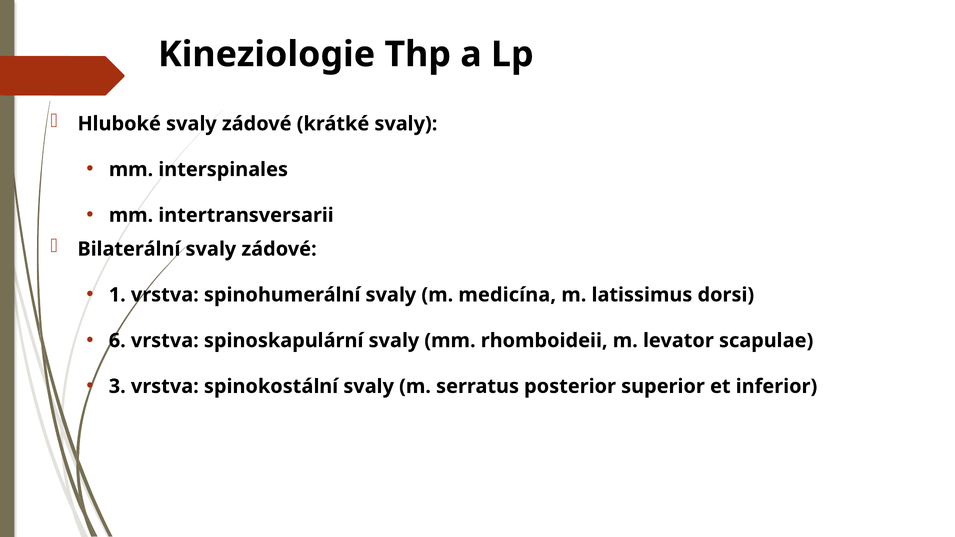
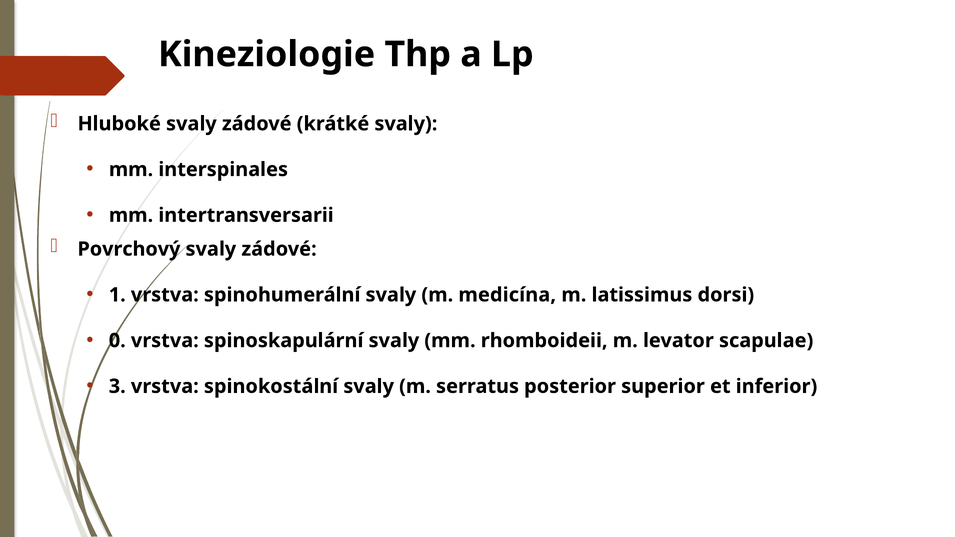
Bilaterální: Bilaterální -> Povrchový (129, 249)
6: 6 -> 0 (117, 341)
